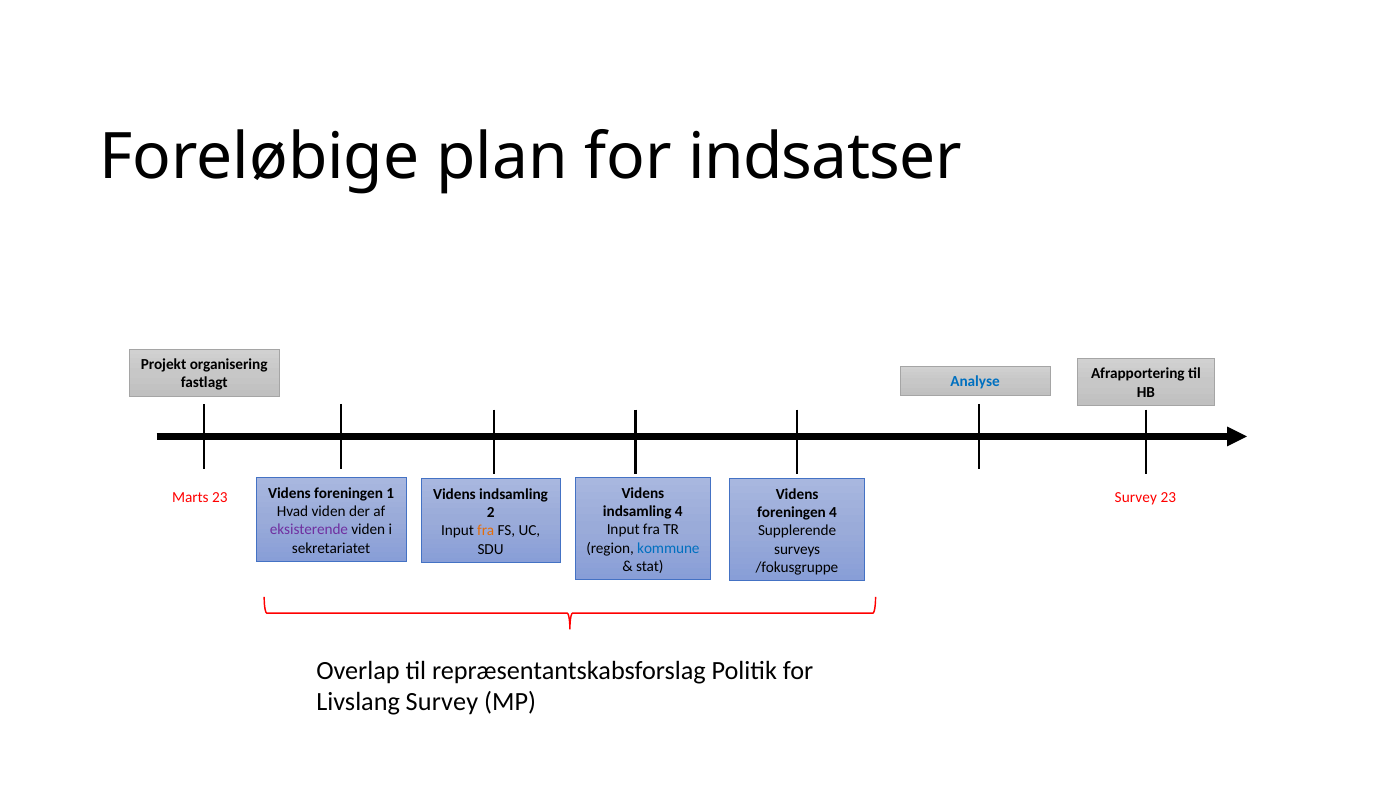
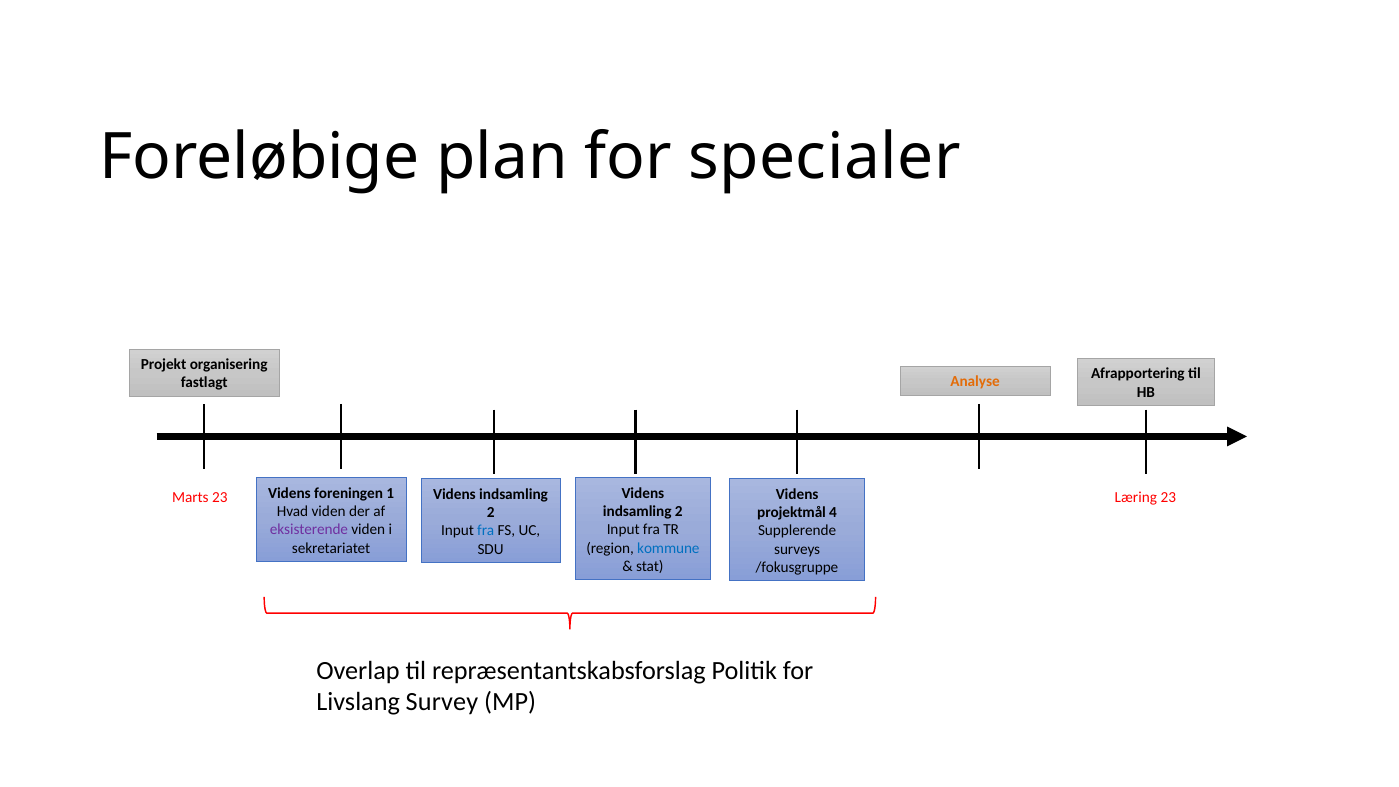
indsatser: indsatser -> specialer (824, 157)
Analyse colour: blue -> orange (975, 382)
Survey: Survey -> Læring (1136, 498)
4: 4 -> 2 (679, 511)
foreningen: foreningen -> projektmål (792, 512)
fra colour: orange -> blue (486, 531)
